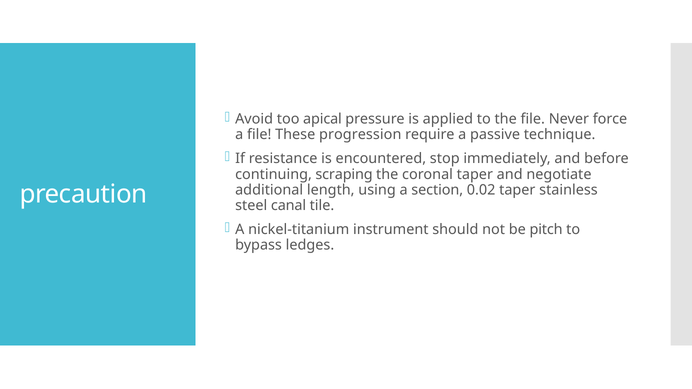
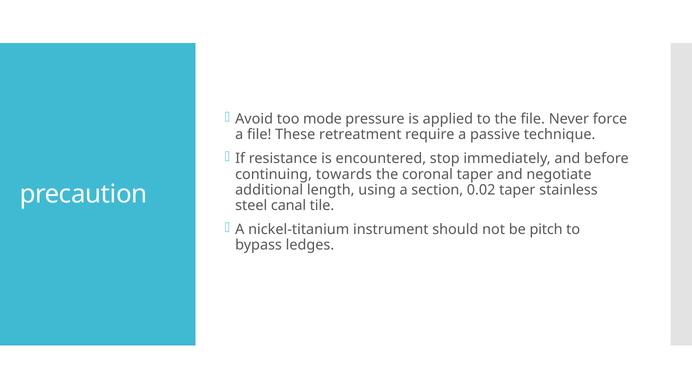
apical: apical -> mode (322, 119)
progression: progression -> retreatment (360, 135)
scraping: scraping -> towards (344, 174)
